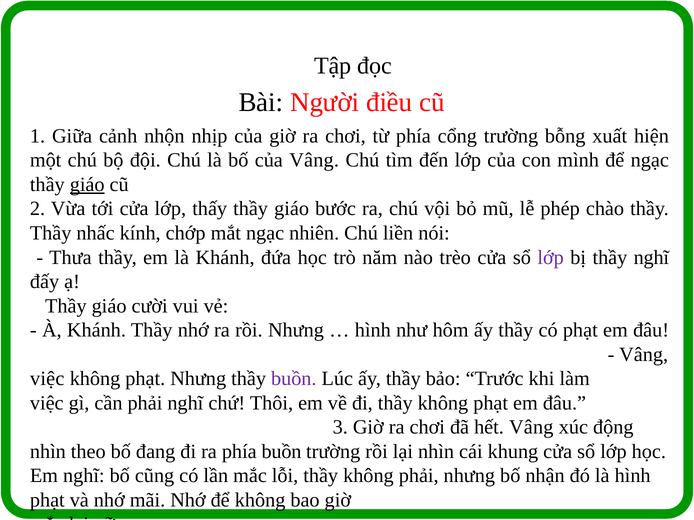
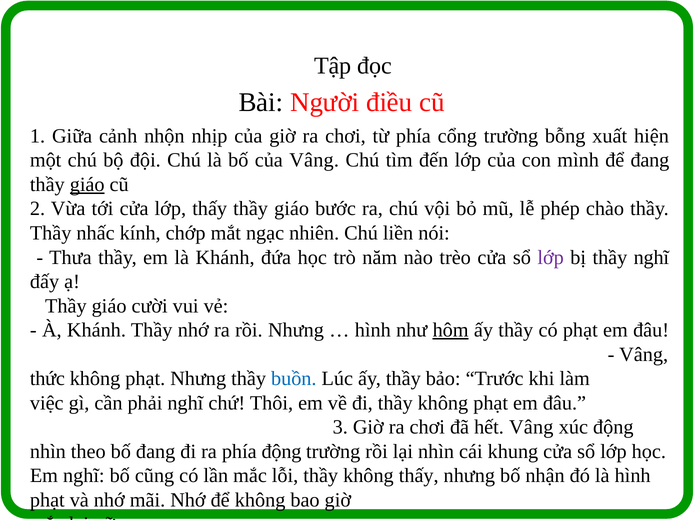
để ngạc: ngạc -> đang (650, 160)
hôm underline: none -> present (451, 330)
việc: việc -> thức (47, 379)
buồn colour: purple -> blue (294, 379)
phía buồn: buồn -> động (281, 452)
không phải: phải -> thấy (419, 476)
